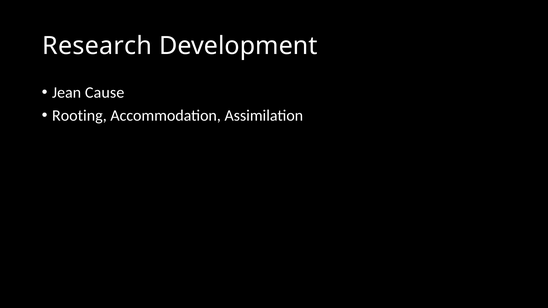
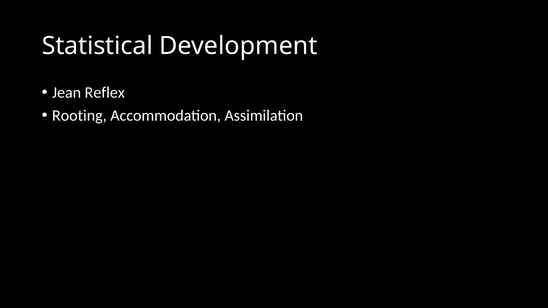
Research: Research -> Statistical (97, 46)
Cause: Cause -> Reflex (105, 93)
